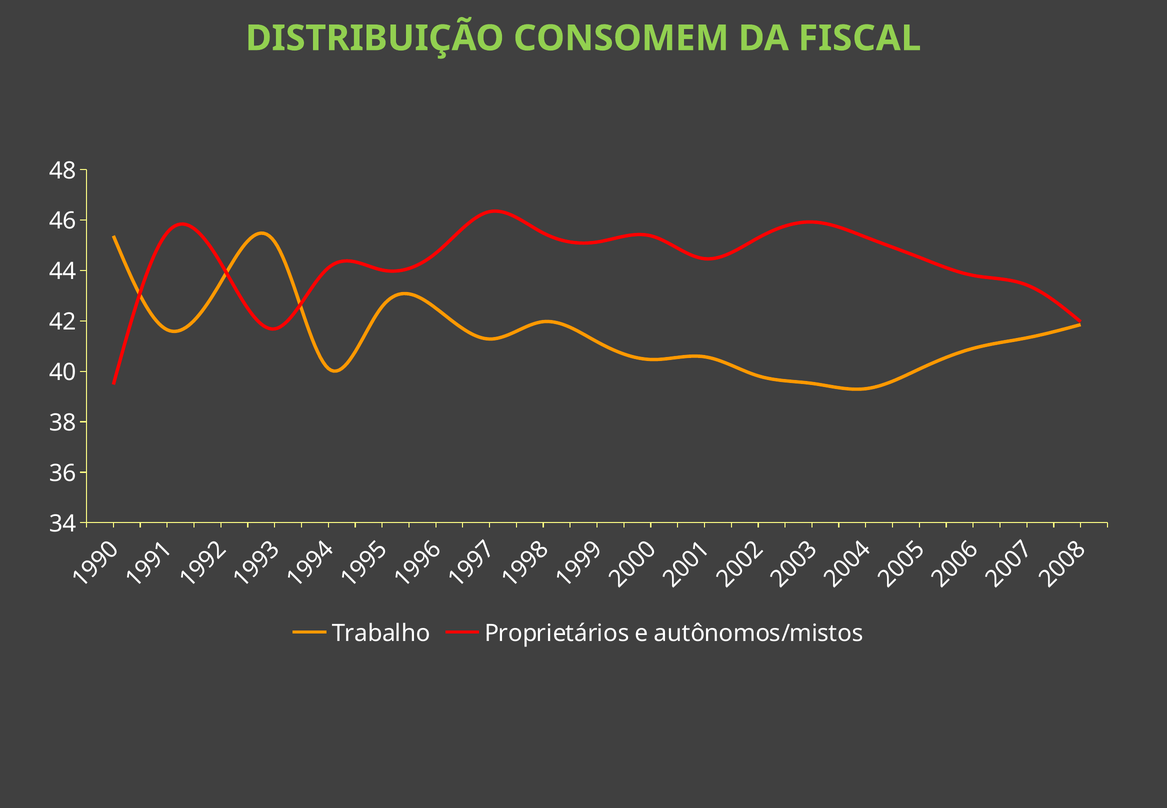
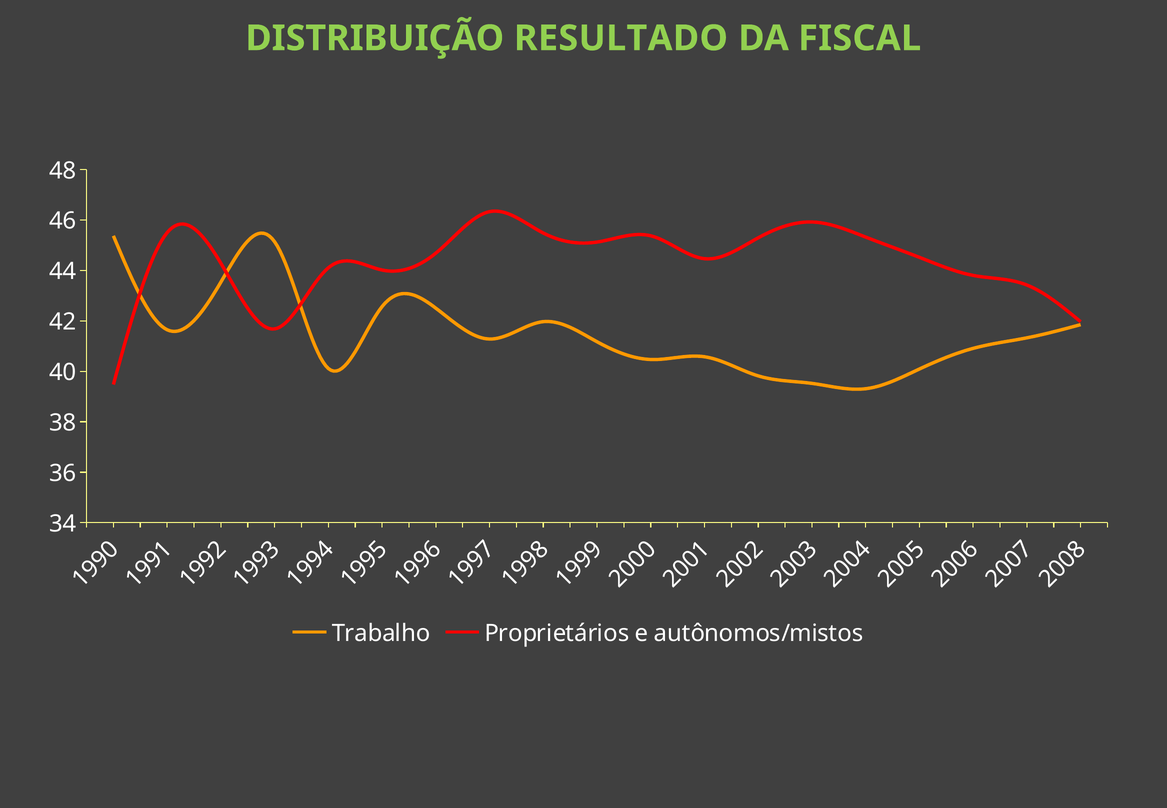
CONSOMEM: CONSOMEM -> RESULTADO (621, 38)
